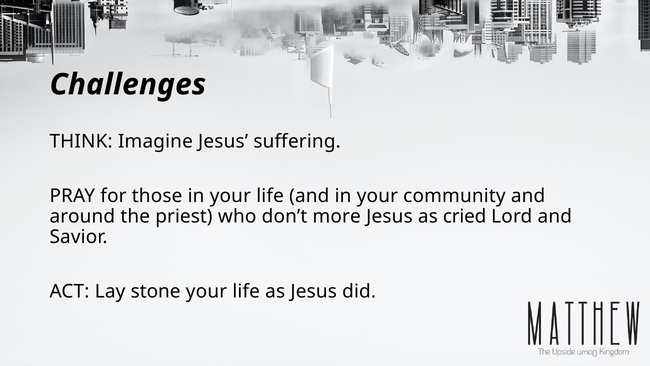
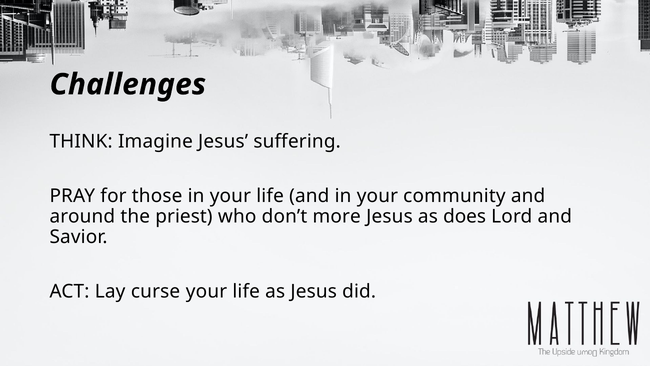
cried: cried -> does (465, 216)
stone: stone -> curse (156, 291)
